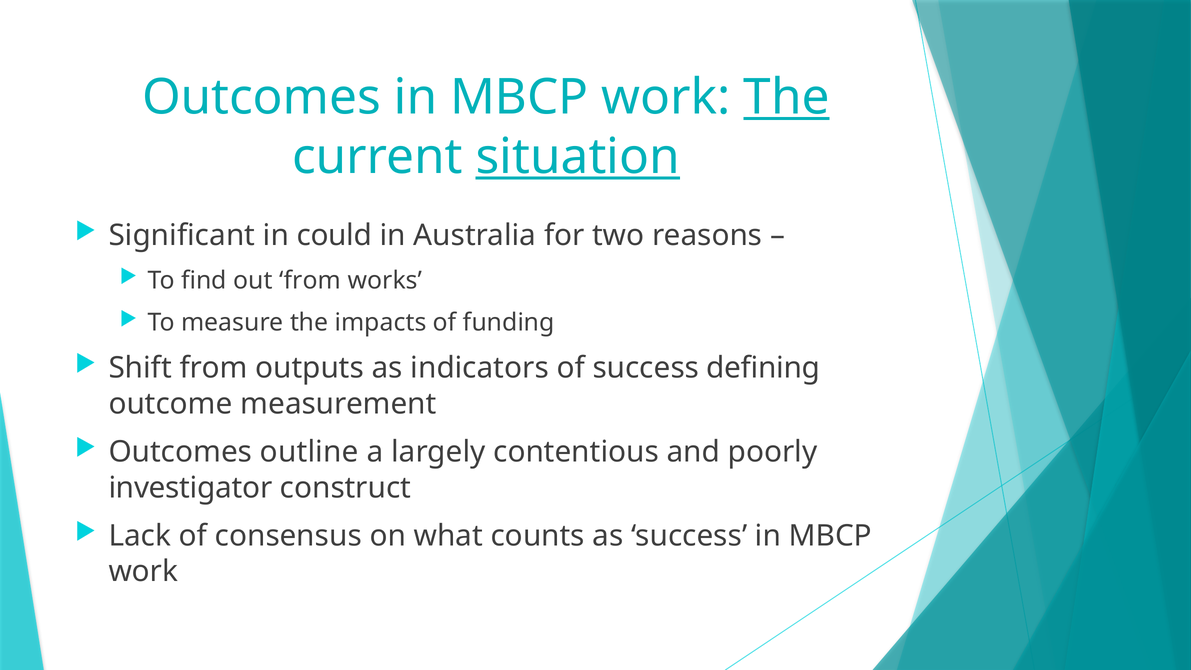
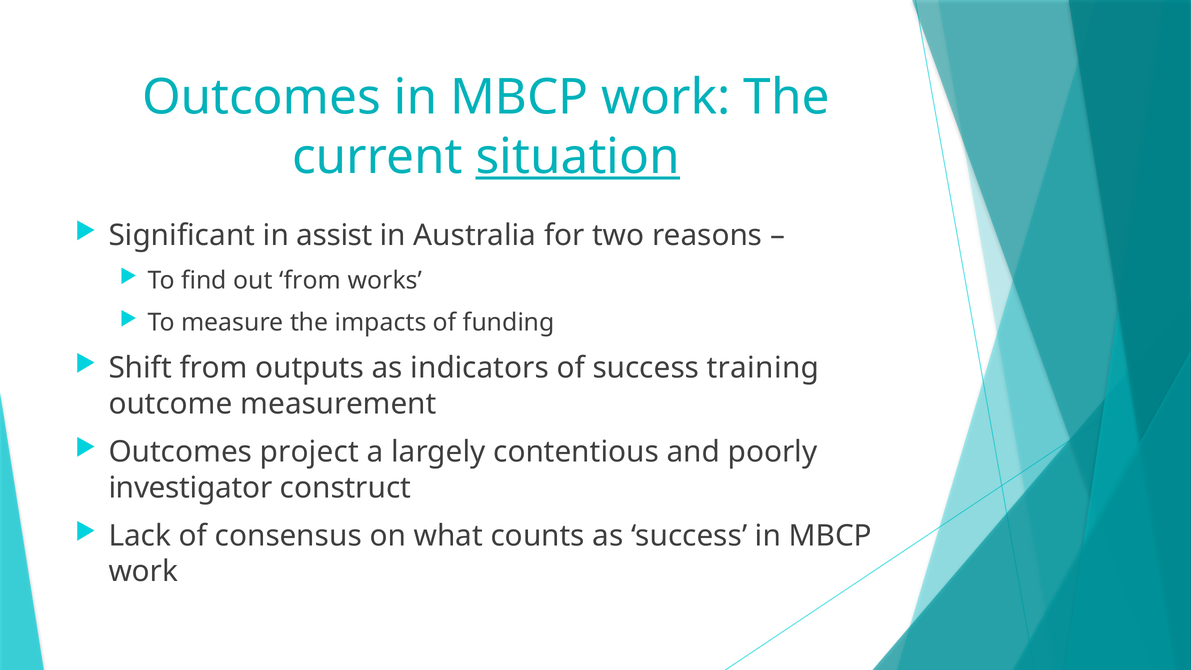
The underline: present -> none (787, 97)
could: could -> assist (334, 235)
defining: defining -> training (763, 368)
outline: outline -> project (309, 452)
